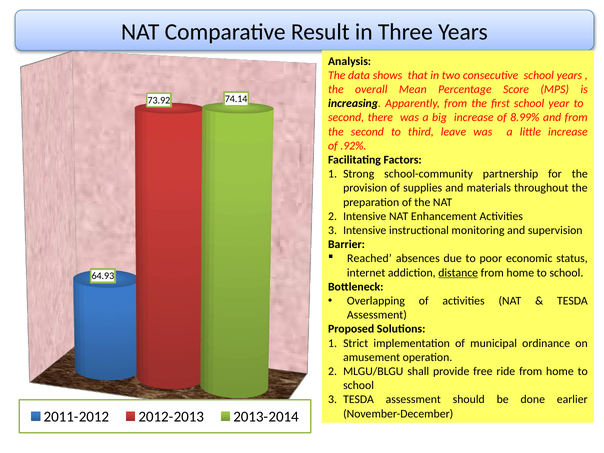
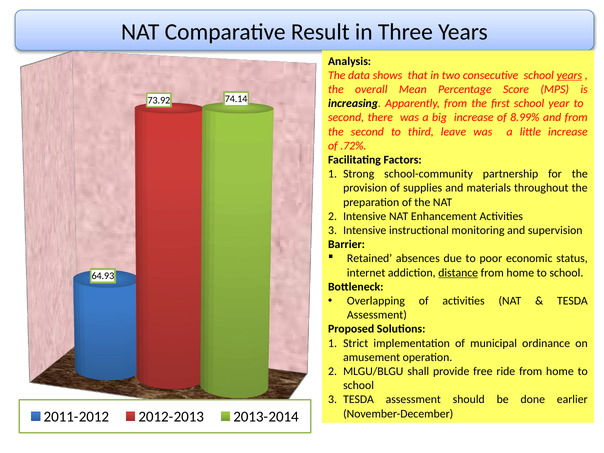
years underline: none -> present (569, 75)
.92%: .92% -> .72% (353, 146)
Reached: Reached -> Retained (370, 259)
